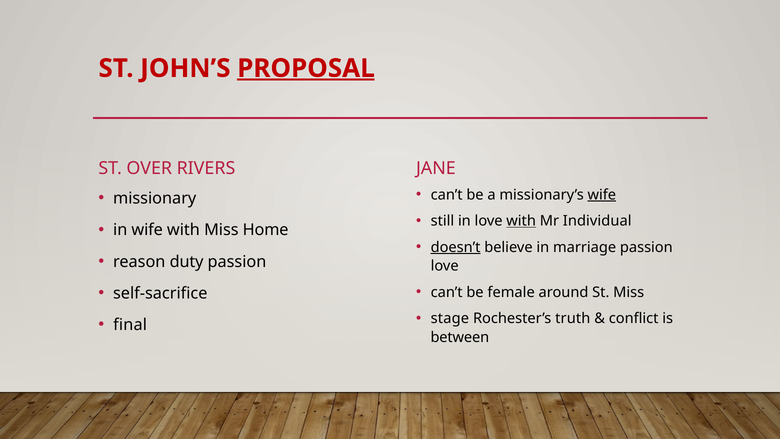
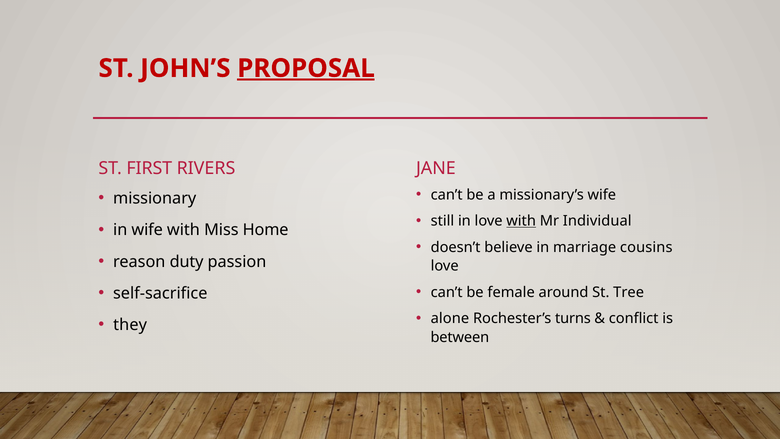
OVER: OVER -> FIRST (149, 168)
wife underline: present -> none (602, 195)
doesn’t underline: present -> none (456, 247)
marriage passion: passion -> cousins (646, 247)
St Miss: Miss -> Tree (629, 292)
stage: stage -> alone (450, 318)
truth: truth -> turns (573, 318)
final: final -> they (130, 325)
